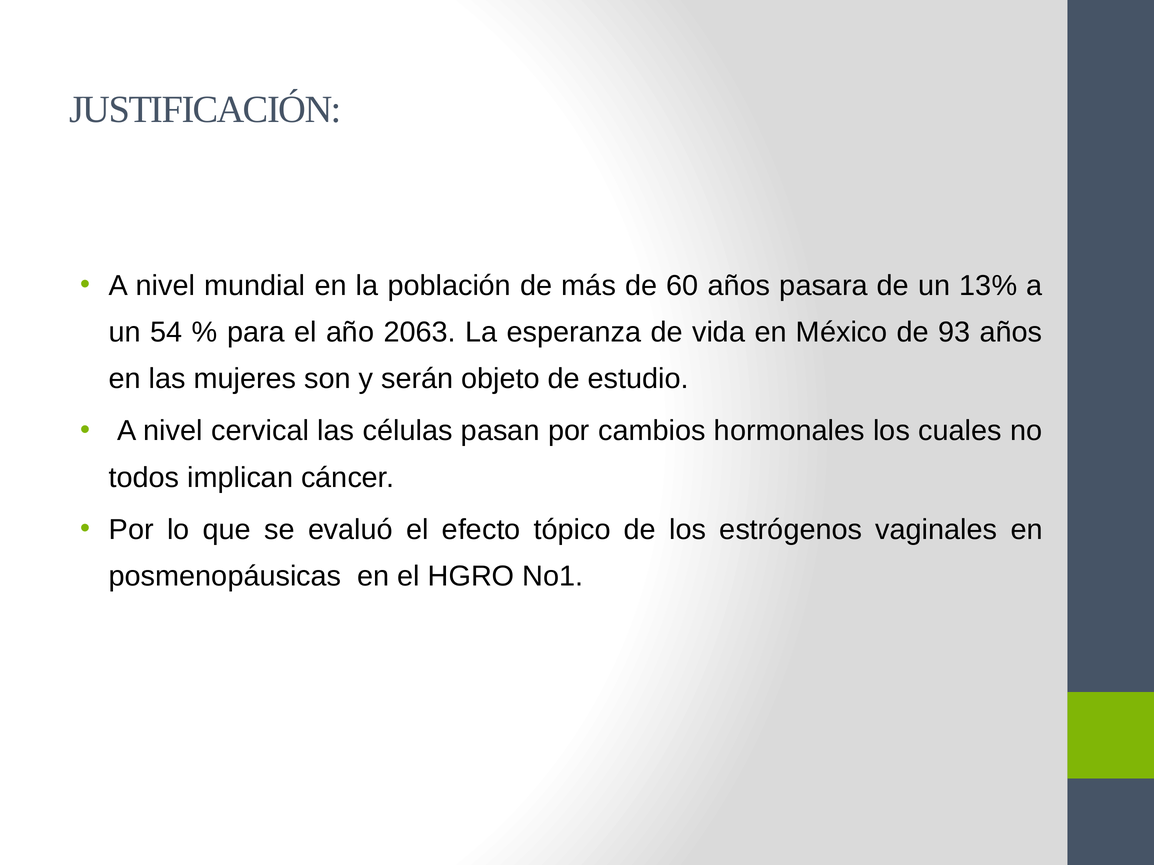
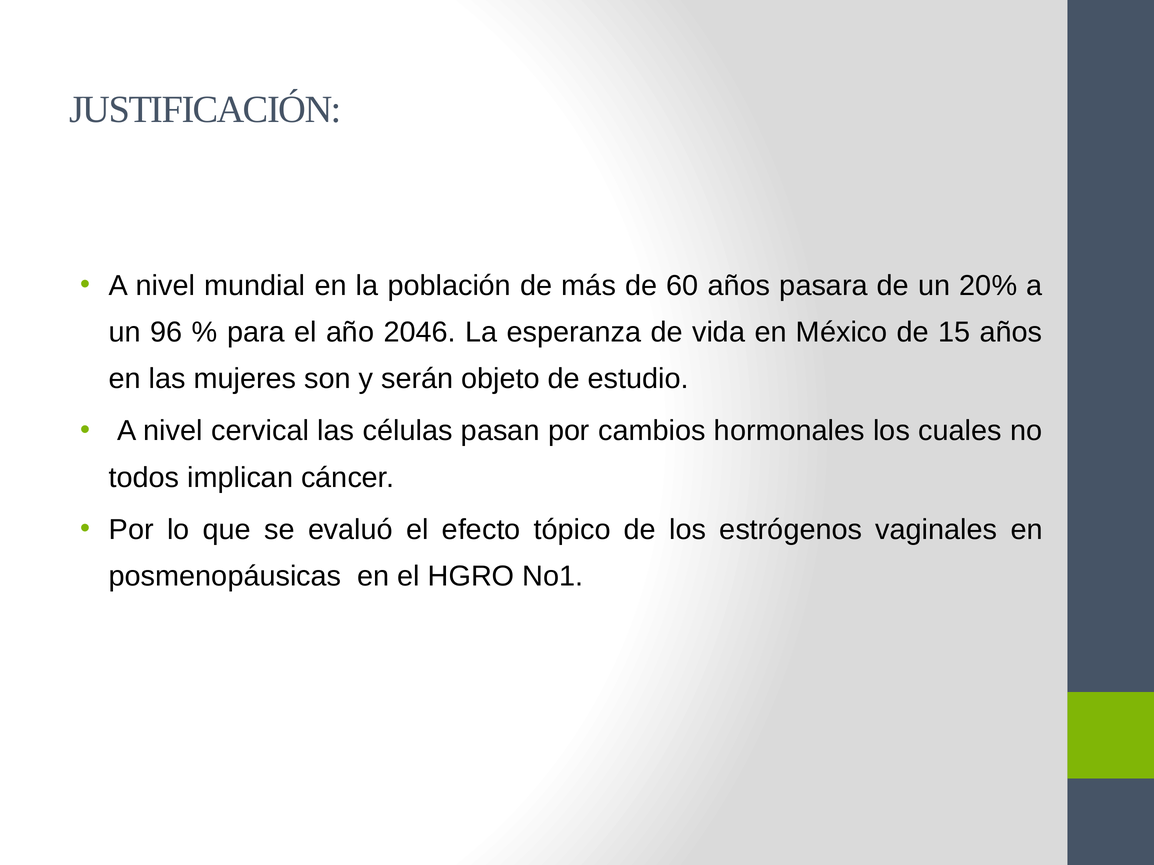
13%: 13% -> 20% (988, 286)
54: 54 -> 96 (166, 332)
2063: 2063 -> 2046 (420, 332)
93: 93 -> 15 (954, 332)
